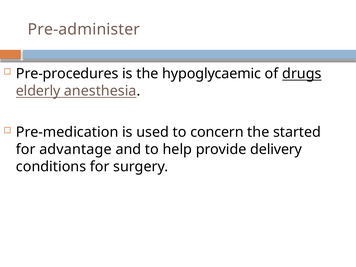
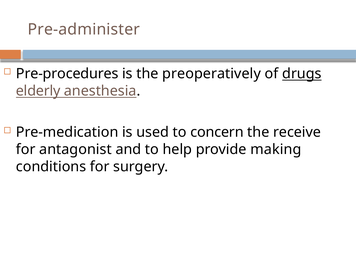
hypoglycaemic: hypoglycaemic -> preoperatively (212, 74)
started: started -> receive (297, 132)
advantage: advantage -> antagonist (75, 149)
delivery: delivery -> making (276, 149)
